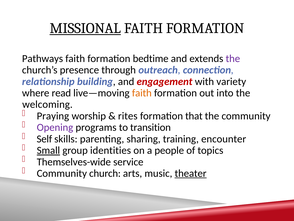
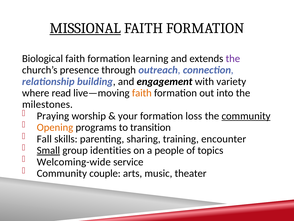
Pathways: Pathways -> Biological (43, 58)
bedtime: bedtime -> learning (151, 58)
engagement colour: red -> black (165, 81)
welcoming: welcoming -> milestones (47, 104)
rites: rites -> your (128, 116)
that: that -> loss (194, 116)
community underline: none -> present (246, 116)
Opening colour: purple -> orange (55, 127)
Self: Self -> Fall (44, 139)
Themselves-wide: Themselves-wide -> Welcoming-wide (74, 162)
church: church -> couple (105, 173)
theater underline: present -> none (191, 173)
